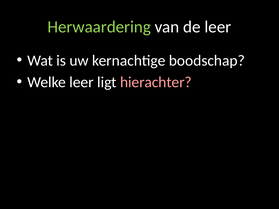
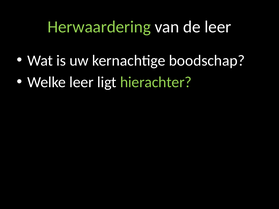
hierachter colour: pink -> light green (156, 82)
